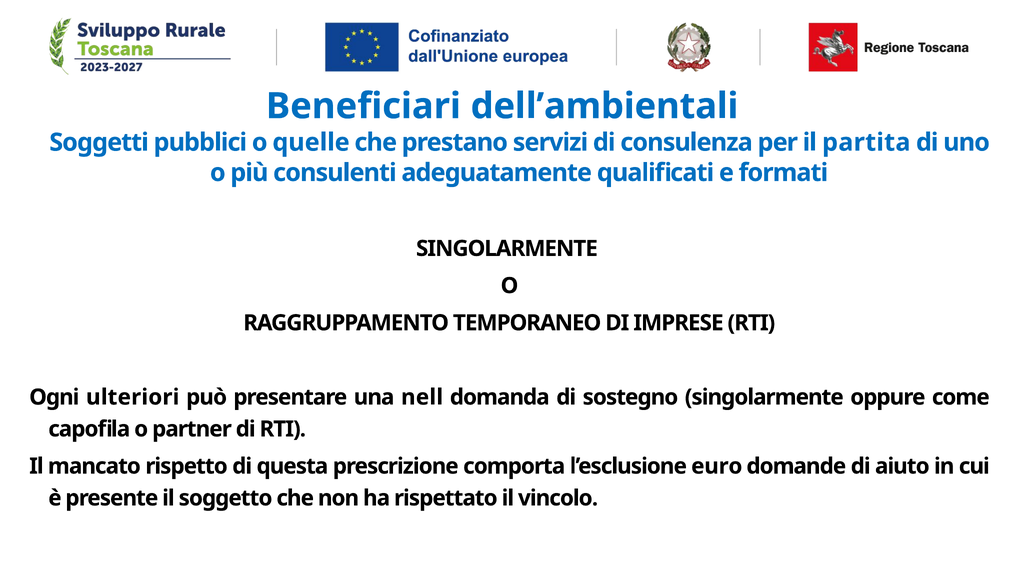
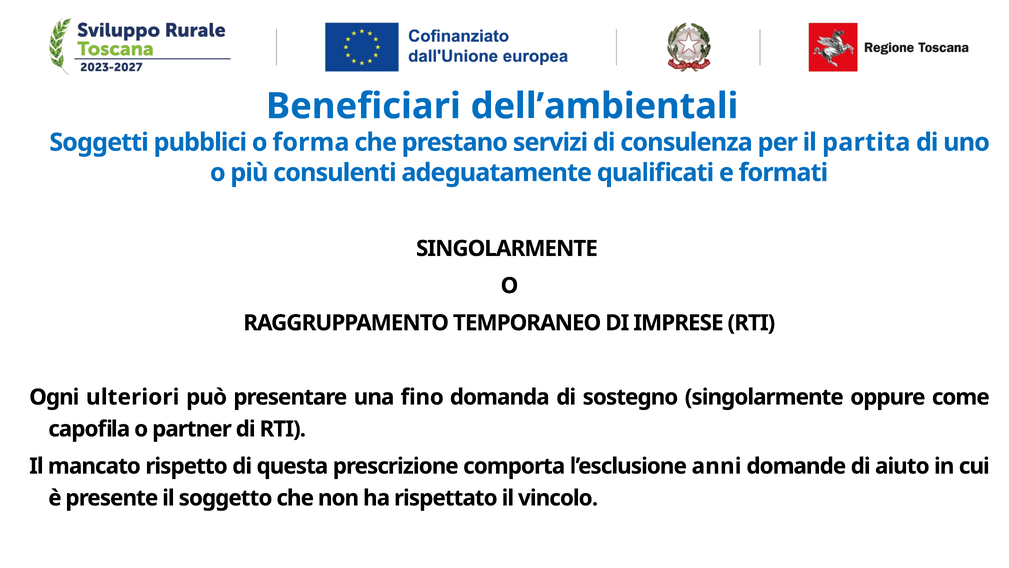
quelle: quelle -> forma (311, 142)
nell: nell -> fino (422, 397)
euro: euro -> anni (717, 466)
